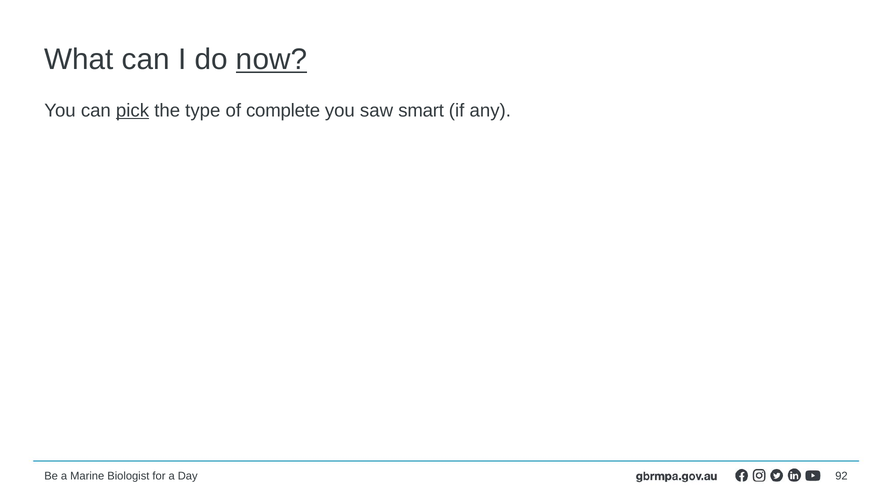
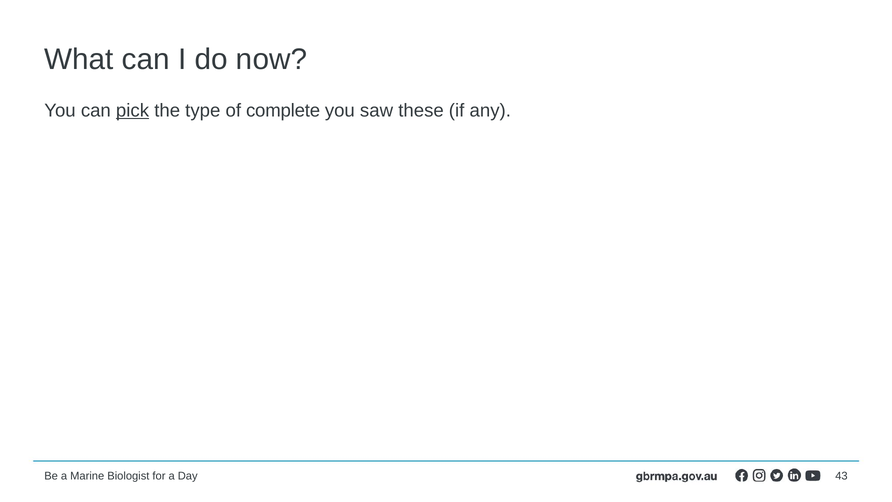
now underline: present -> none (272, 59)
smart: smart -> these (421, 111)
92: 92 -> 43 (841, 476)
